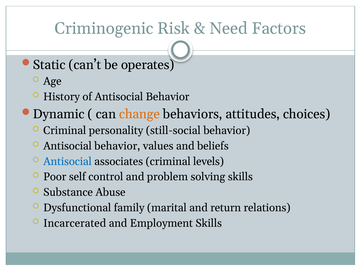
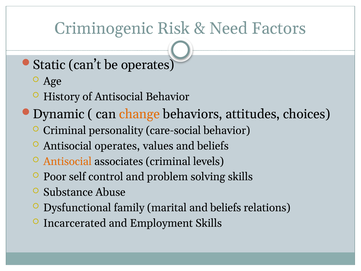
still-social: still-social -> care-social (173, 130)
behavior: behavior -> operates (117, 146)
Antisocial colour: blue -> orange (68, 161)
marital and return: return -> beliefs (226, 208)
